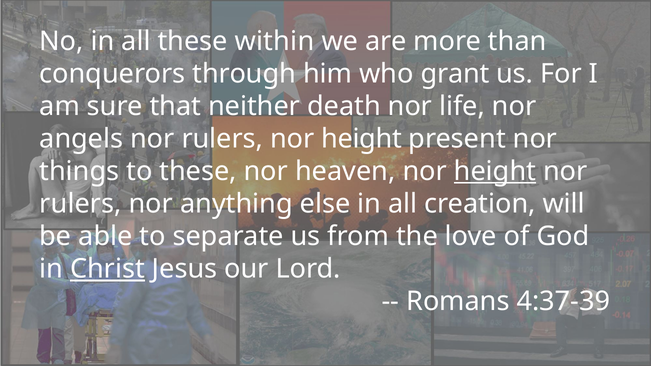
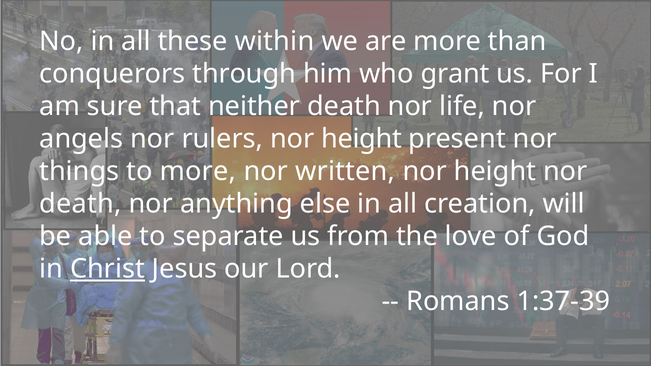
to these: these -> more (198, 171)
heaven: heaven -> written (345, 171)
height underline: present -> none (495, 171)
rulers: rulers -> death (80, 204)
4:37-39: 4:37-39 -> 1:37-39 (563, 301)
